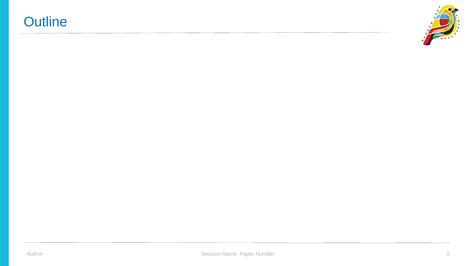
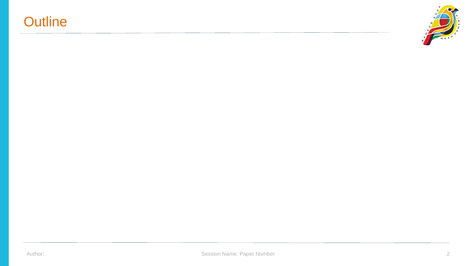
Outline colour: blue -> orange (45, 22)
